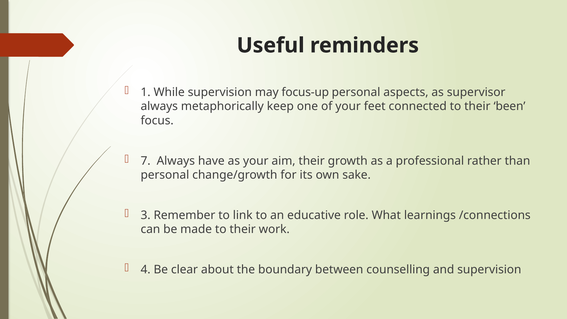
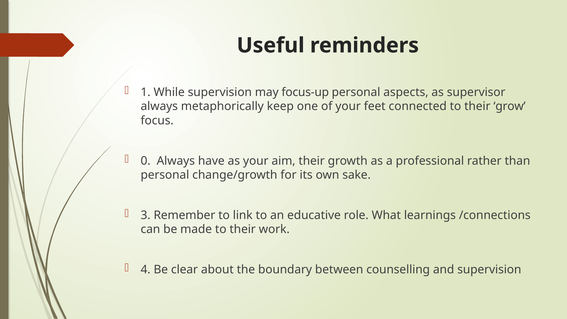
been: been -> grow (510, 106)
7: 7 -> 0 (146, 161)
